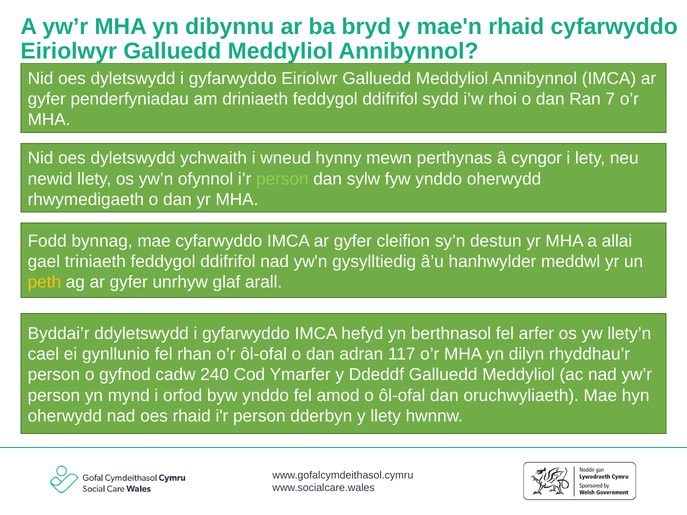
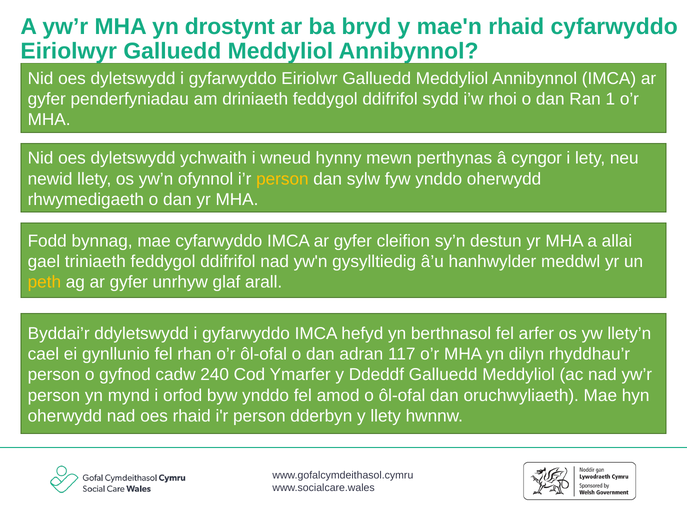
dibynnu: dibynnu -> drostynt (230, 27)
7: 7 -> 1 (610, 99)
person colour: light green -> yellow (282, 179)
